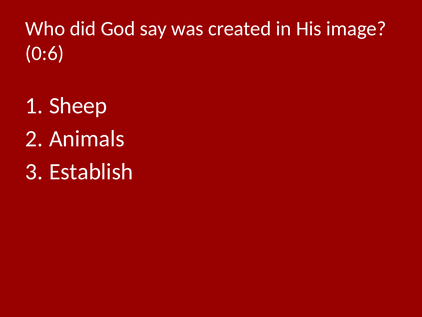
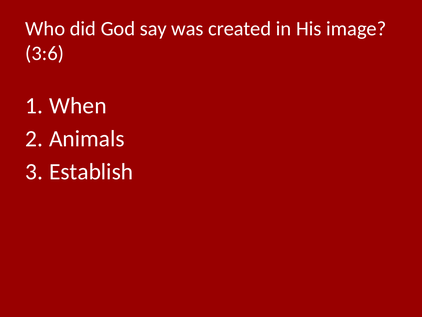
0:6: 0:6 -> 3:6 (45, 53)
Sheep: Sheep -> When (78, 106)
